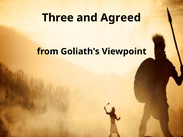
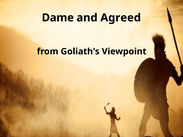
Three: Three -> Dame (58, 18)
